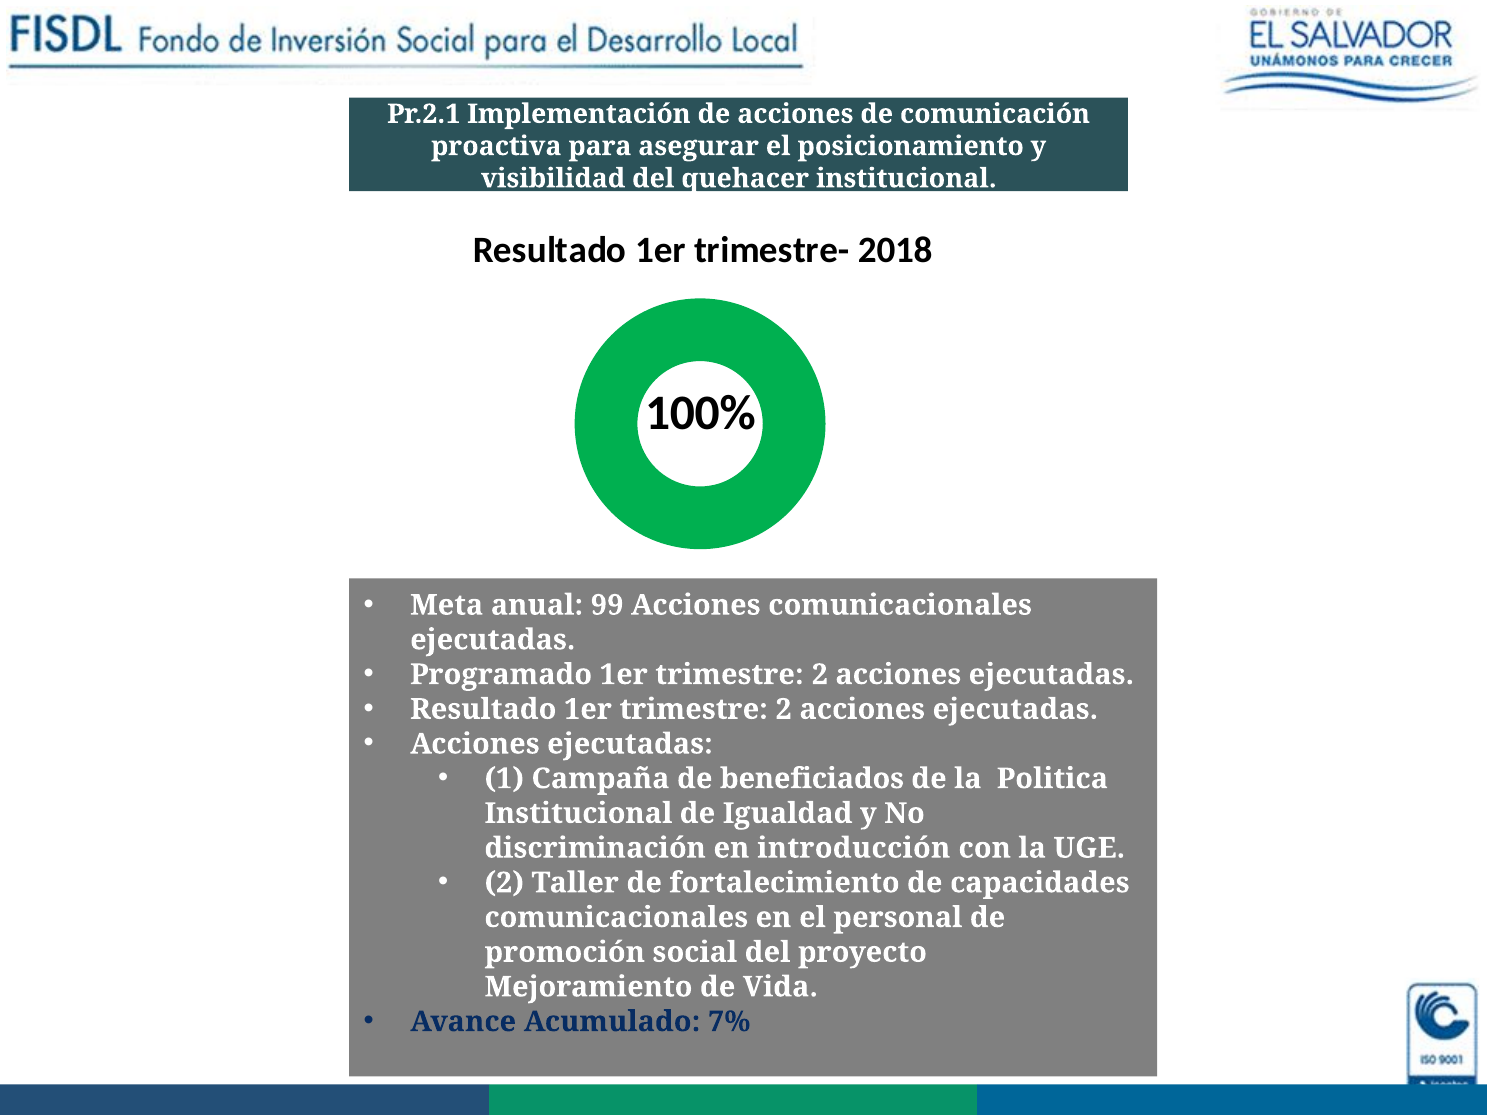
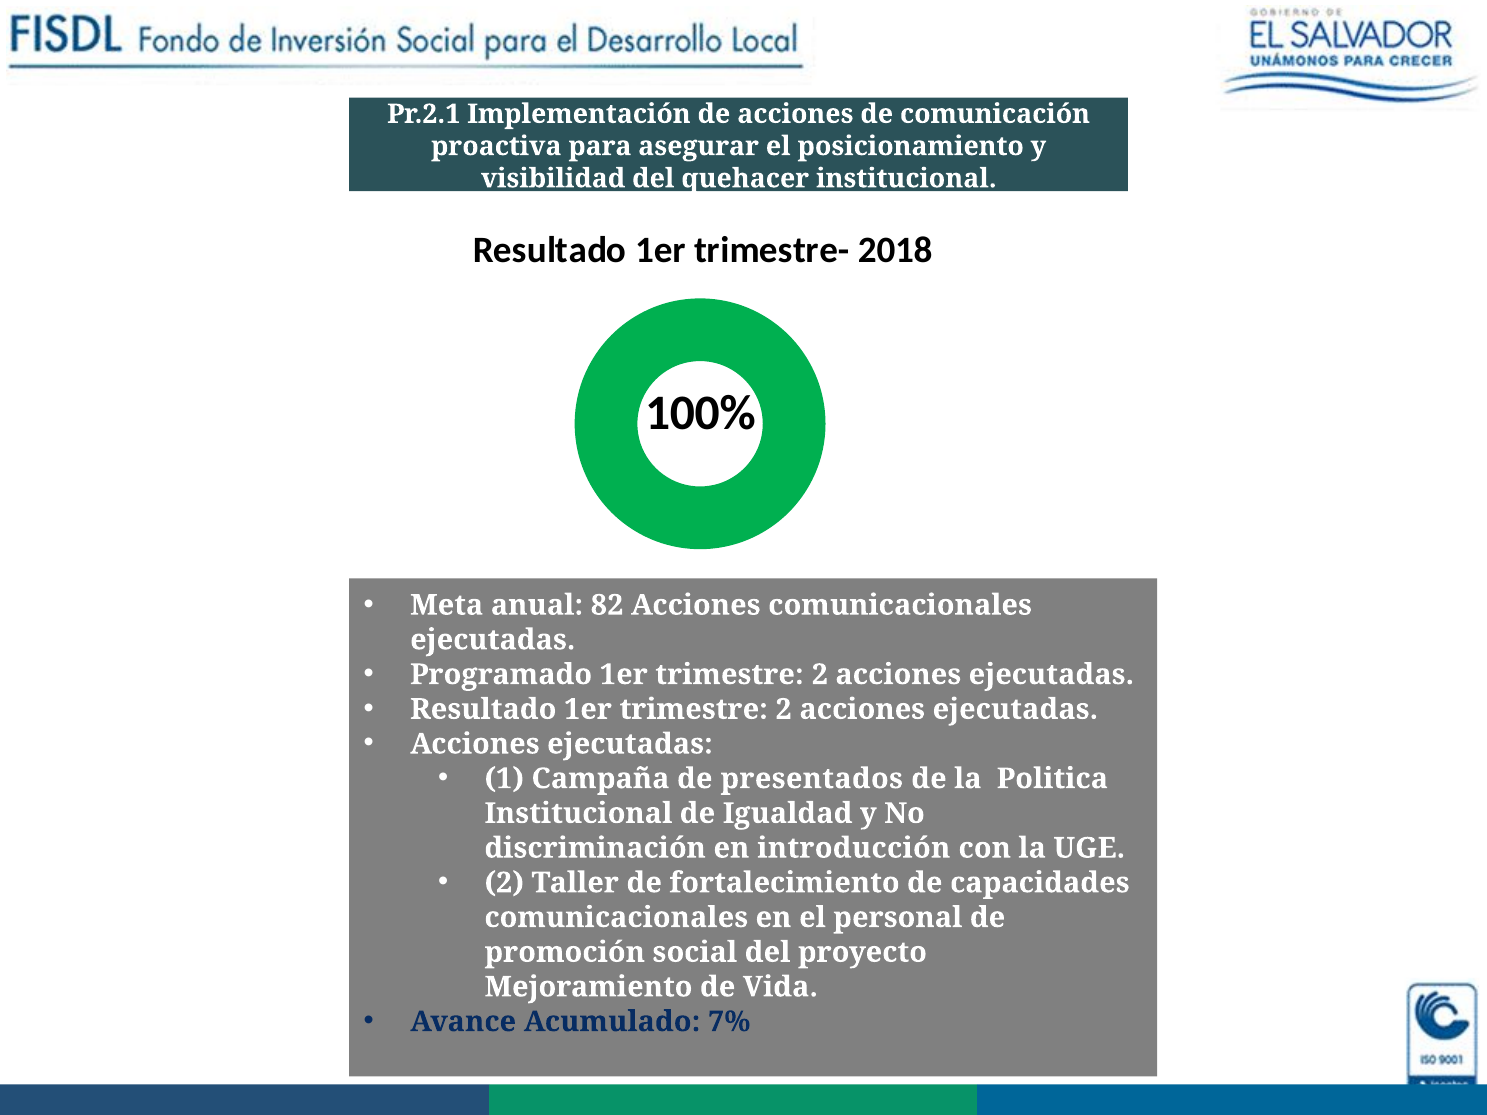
99: 99 -> 82 (607, 605)
beneficiados: beneficiados -> presentados (812, 779)
